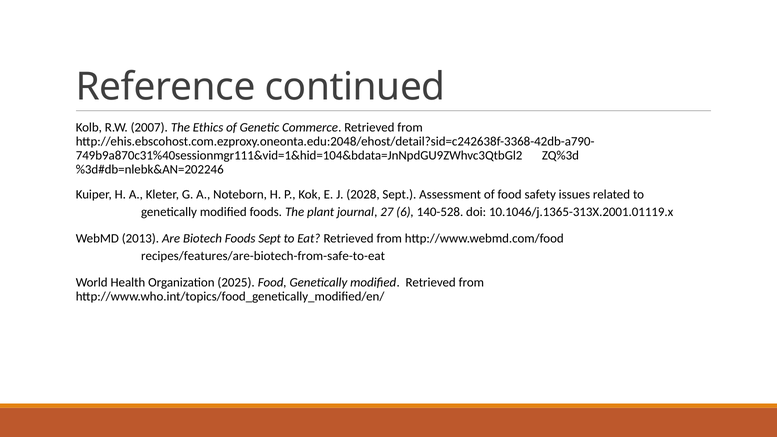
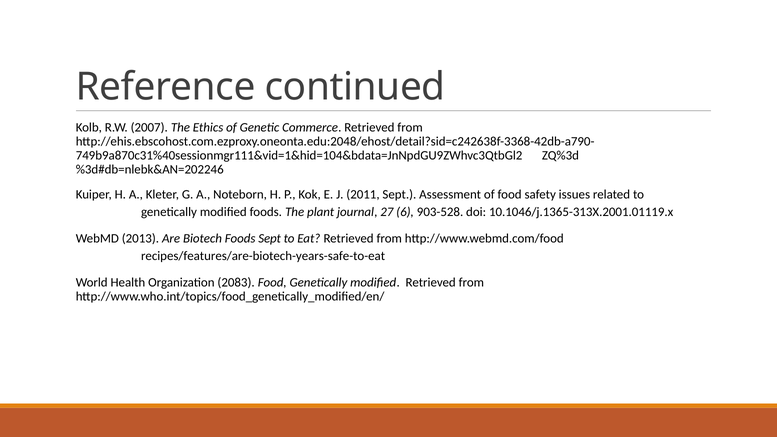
2028: 2028 -> 2011 (363, 195)
140-528: 140-528 -> 903-528 (440, 212)
recipes/features/are-biotech-from-safe-to-eat: recipes/features/are-biotech-from-safe-to-eat -> recipes/features/are-biotech-years-safe-to-eat (263, 256)
2025: 2025 -> 2083 (236, 283)
